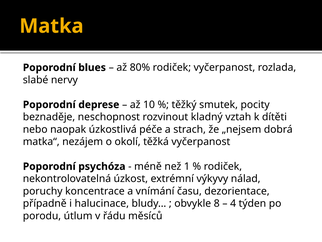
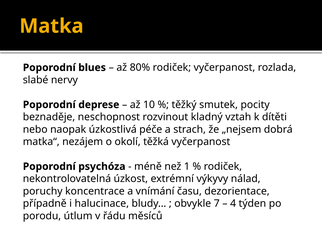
8: 8 -> 7 (217, 203)
